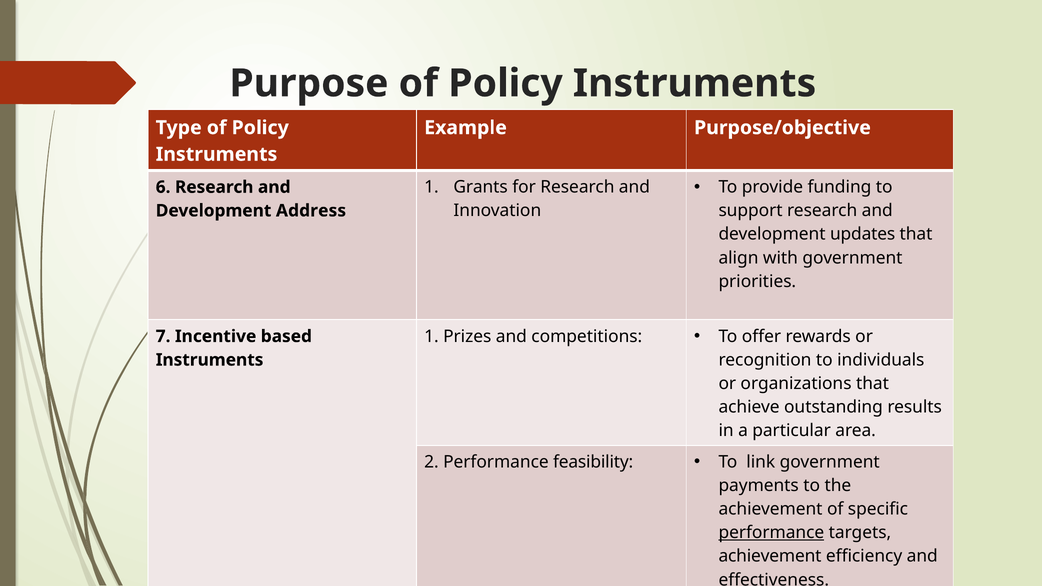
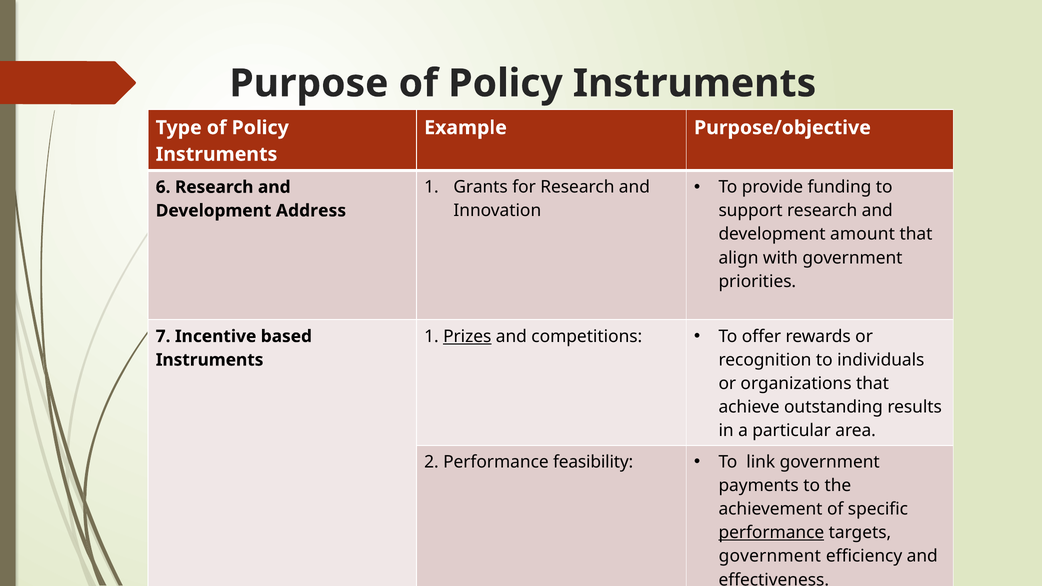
updates: updates -> amount (862, 234)
Prizes underline: none -> present (467, 336)
achievement: achievement -> government (770, 556)
